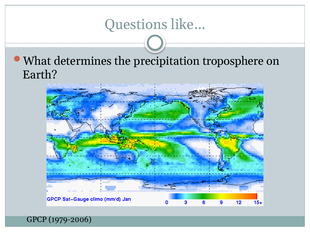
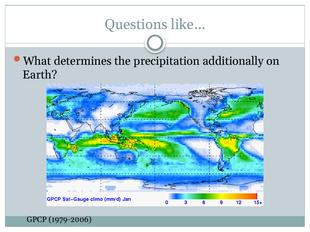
troposphere: troposphere -> additionally (233, 61)
